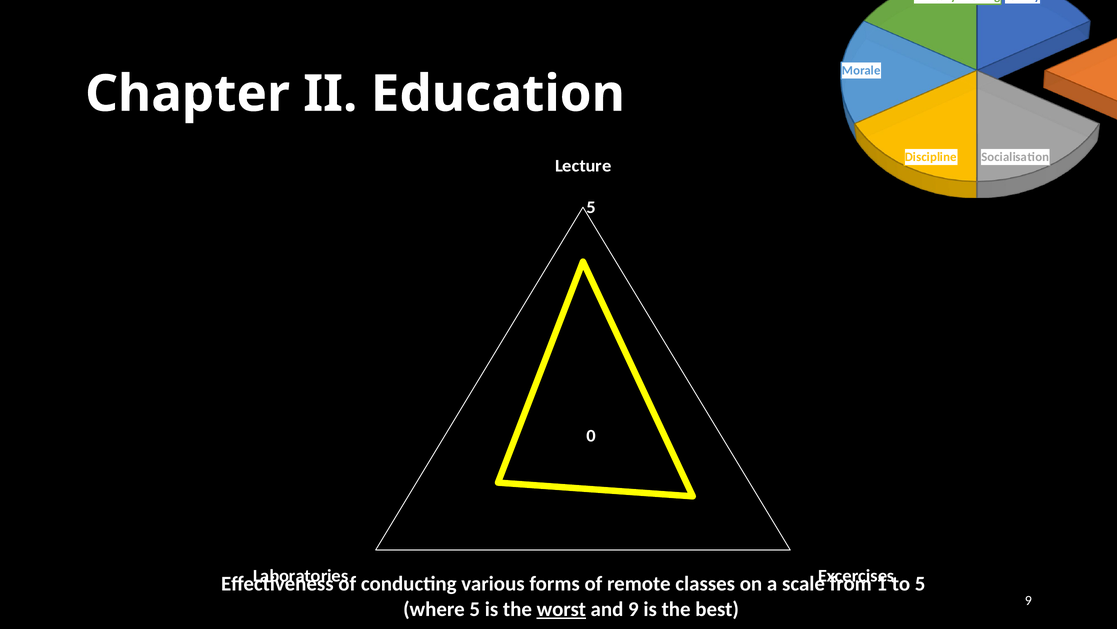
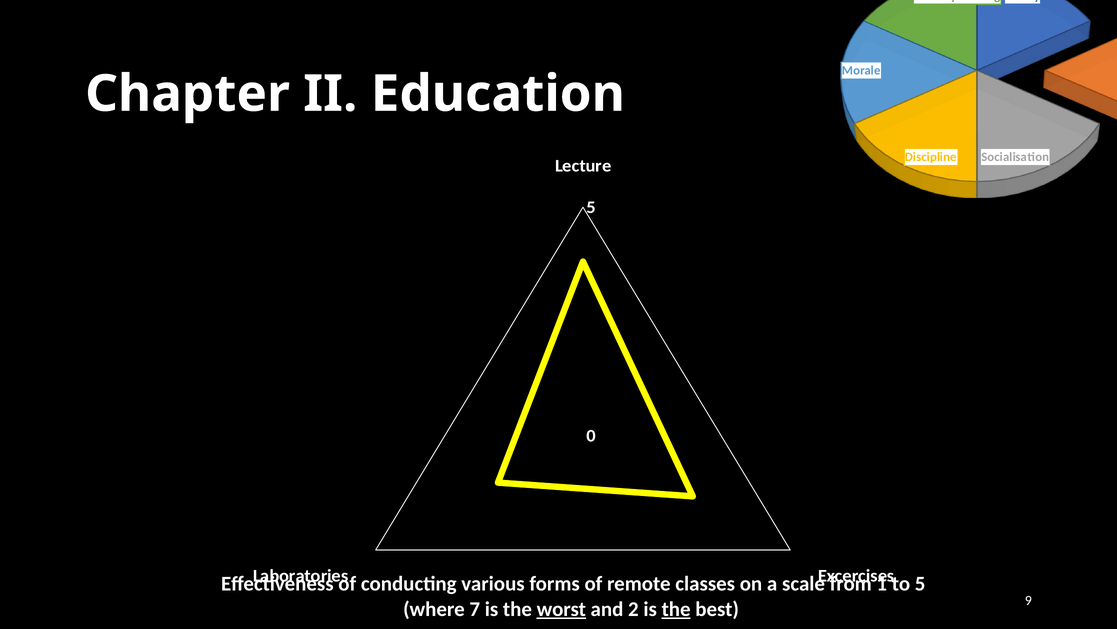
where 5: 5 -> 7 (475, 608)
and 9: 9 -> 2 (633, 608)
the underline: none -> present (676, 608)
